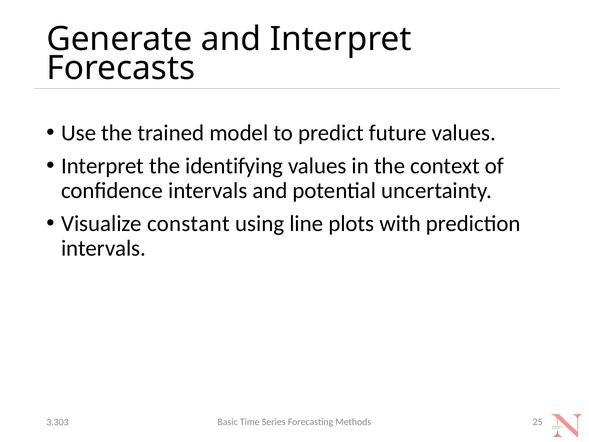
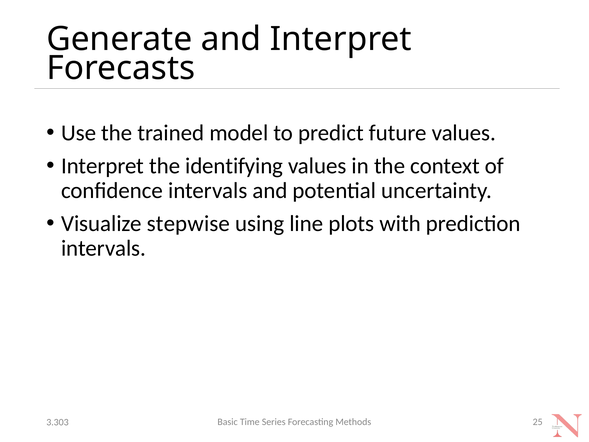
constant: constant -> stepwise (188, 223)
